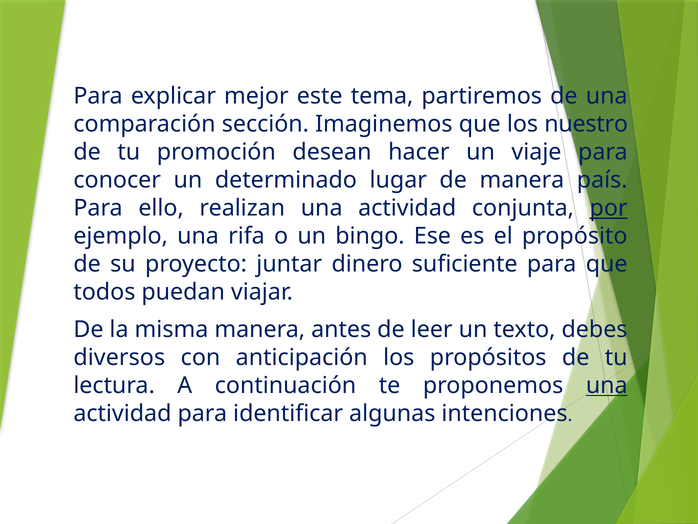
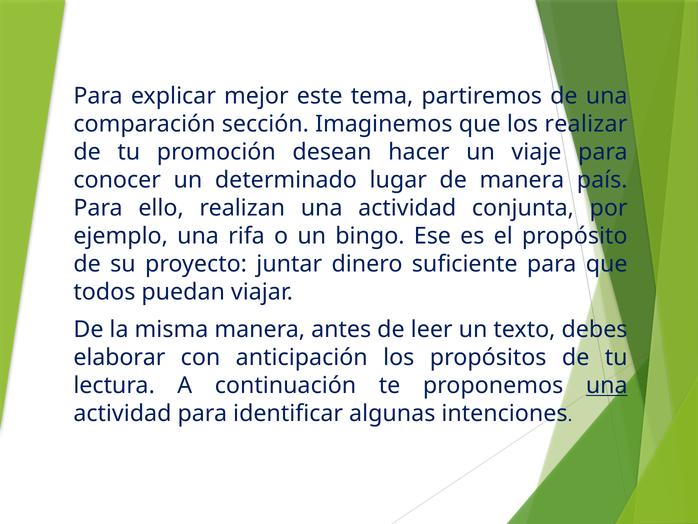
nuestro: nuestro -> realizar (586, 124)
por underline: present -> none (609, 208)
diversos: diversos -> elaborar (119, 357)
